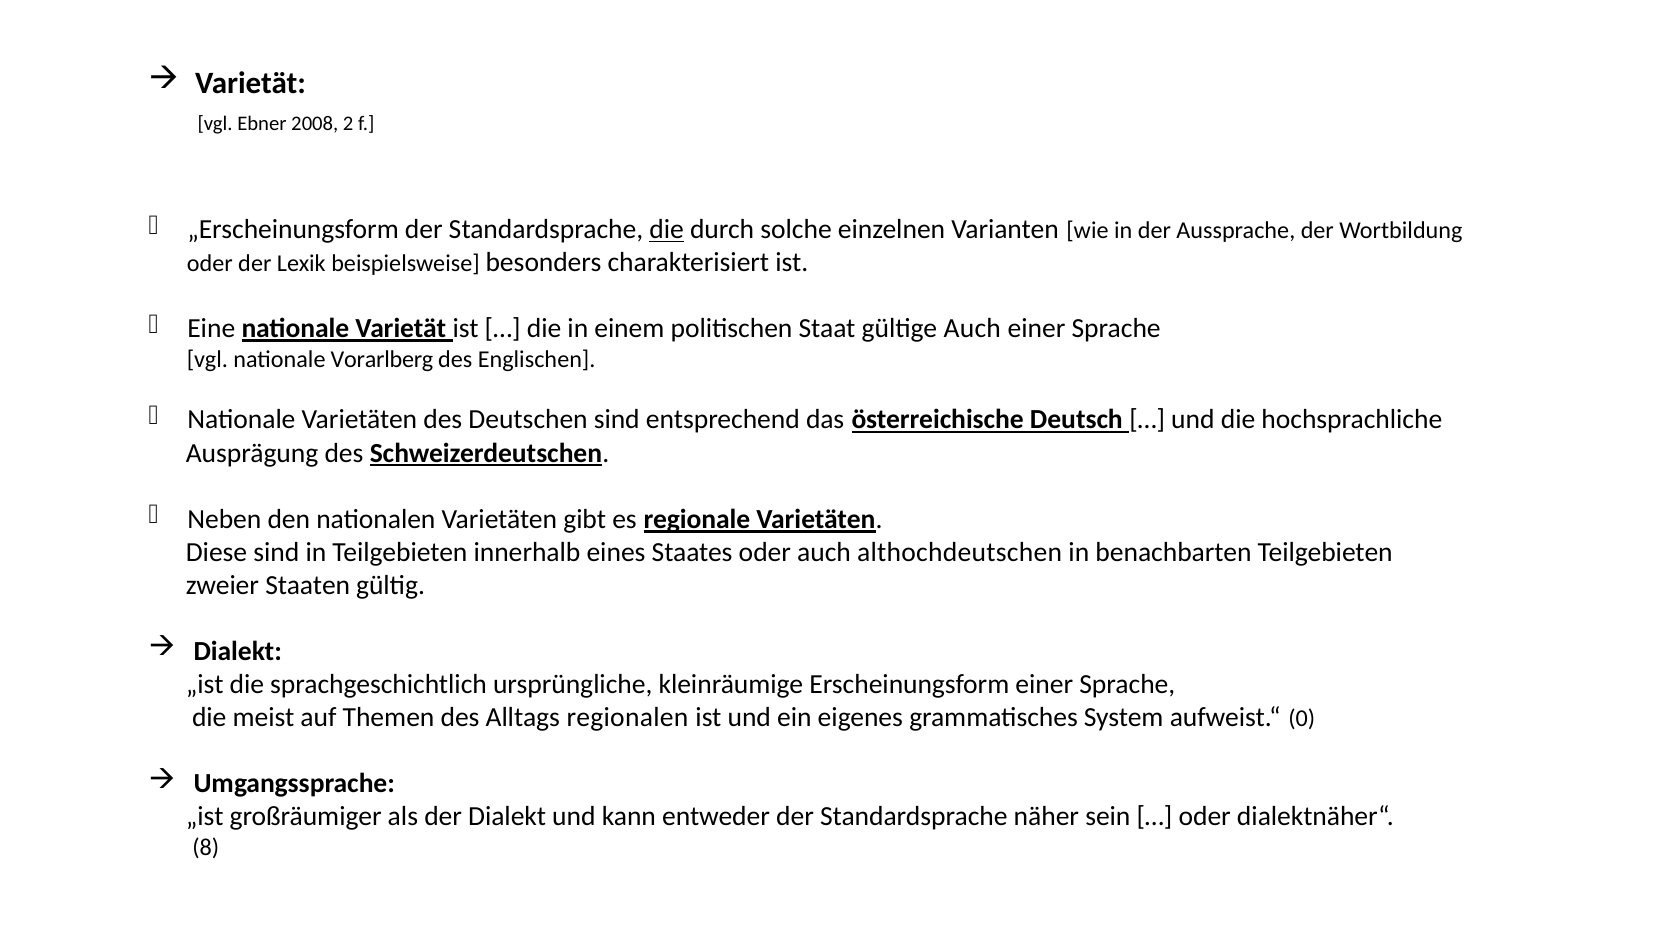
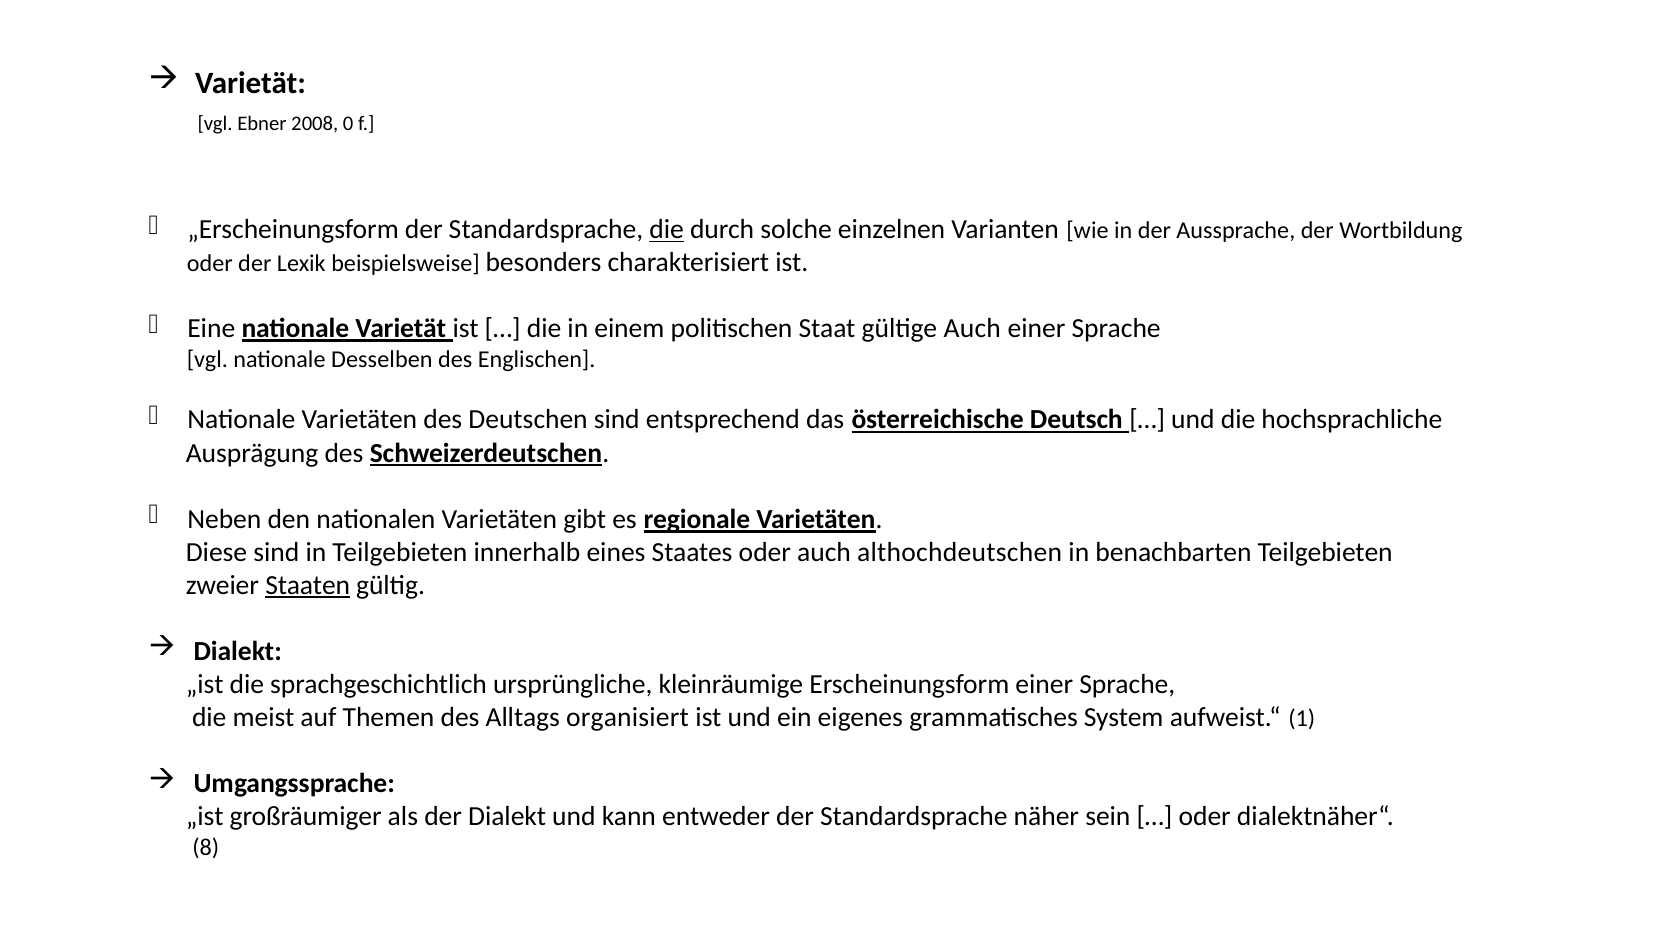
2: 2 -> 0 (348, 124)
Vorarlberg: Vorarlberg -> Desselben (382, 360)
Staaten underline: none -> present (308, 586)
regionalen: regionalen -> organisiert (627, 718)
0: 0 -> 1 (1302, 719)
